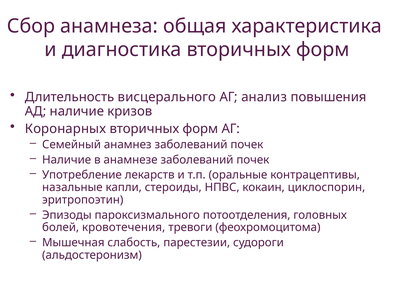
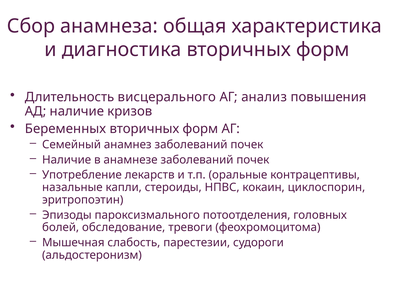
Коронарных: Коронарных -> Беременных (66, 128)
кровотечения: кровотечения -> обследование (124, 227)
